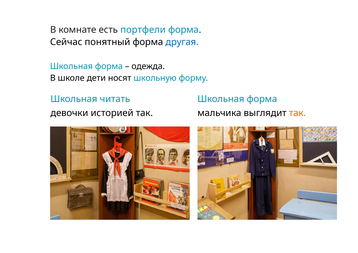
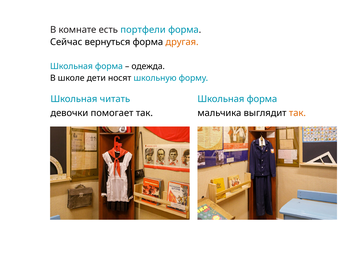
понятный: понятный -> вернуться (107, 42)
другая colour: blue -> orange (182, 42)
историей: историей -> помогает (112, 113)
